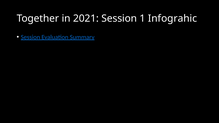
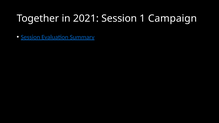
Infograhic: Infograhic -> Campaign (173, 18)
